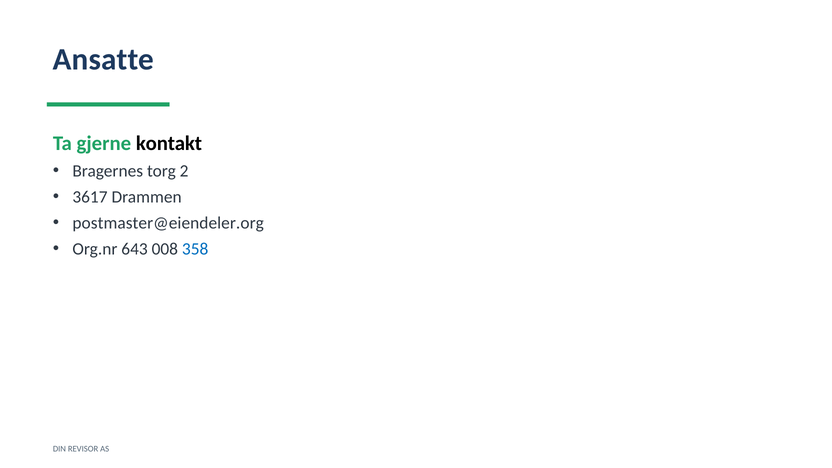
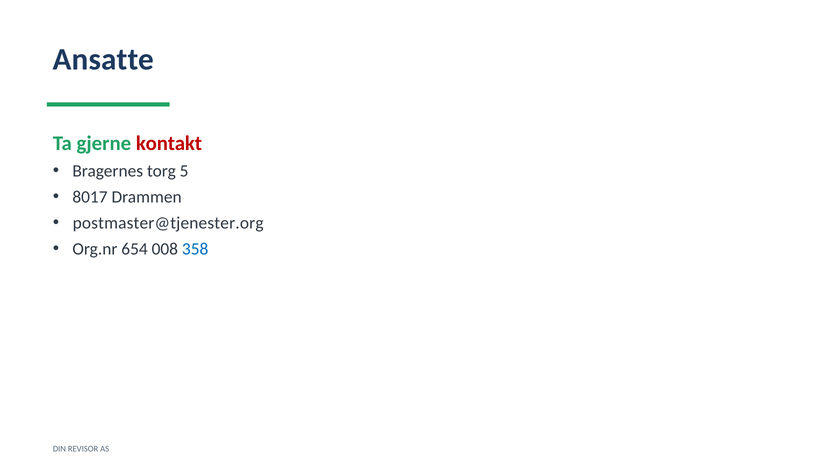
kontakt colour: black -> red (169, 143)
2: 2 -> 5 (184, 171)
3617: 3617 -> 8017 (90, 197)
postmaster@eiendeler.org: postmaster@eiendeler.org -> postmaster@tjenester.org (168, 223)
643: 643 -> 654 (135, 249)
